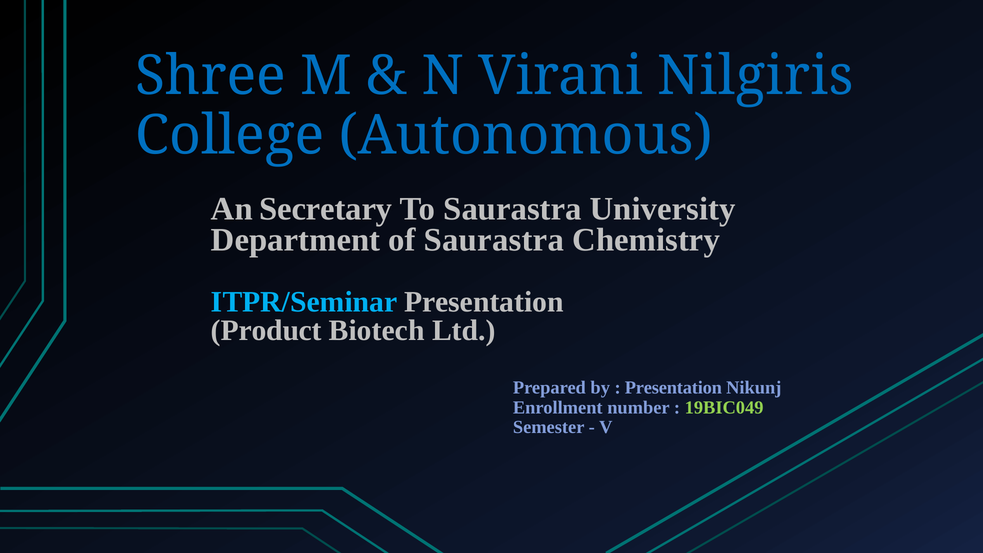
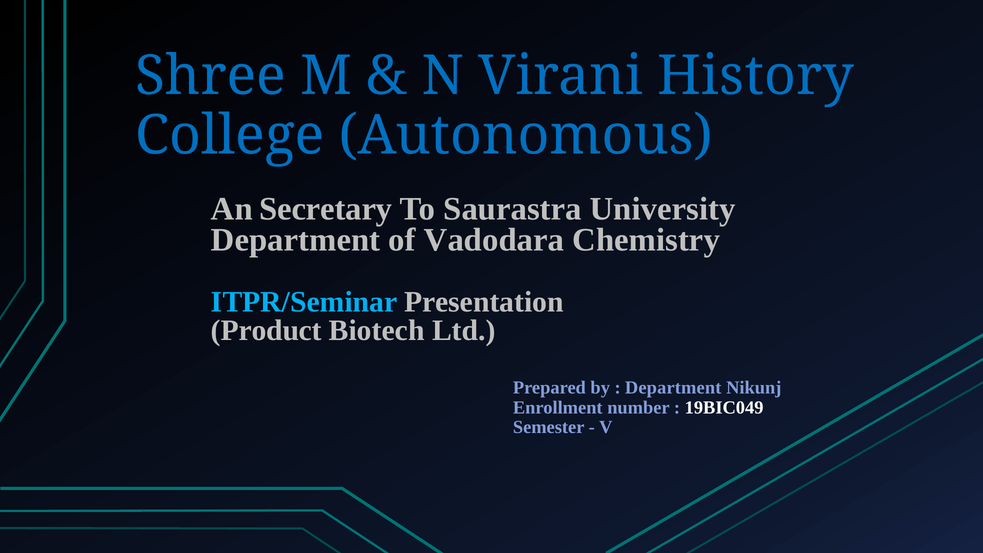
Nilgiris: Nilgiris -> History (756, 76)
of Saurastra: Saurastra -> Vadodara (494, 240)
Presentation: Presentation -> Department (673, 388)
19BIC049 colour: light green -> white (724, 408)
